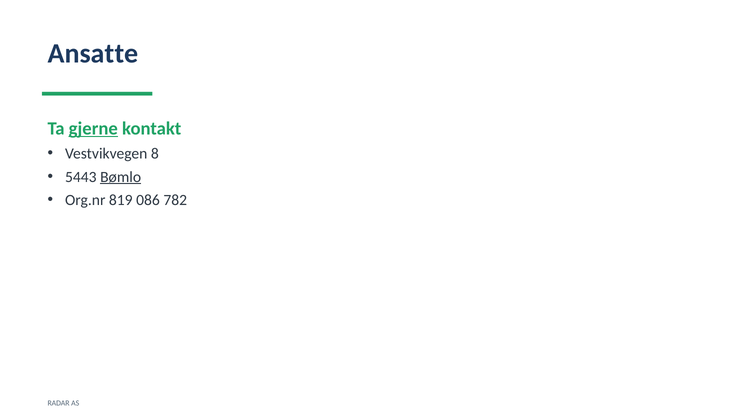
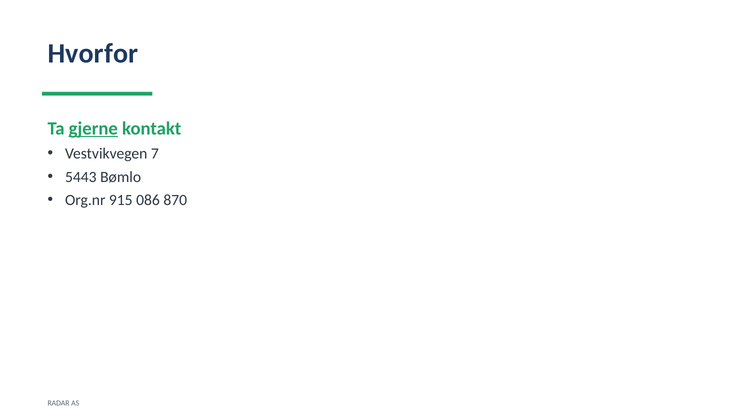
Ansatte: Ansatte -> Hvorfor (93, 53)
8: 8 -> 7 (155, 154)
Bømlo underline: present -> none (121, 177)
819: 819 -> 915 (121, 200)
782: 782 -> 870 (175, 200)
